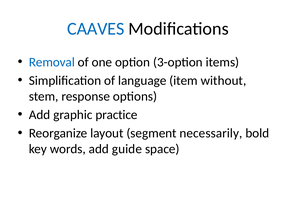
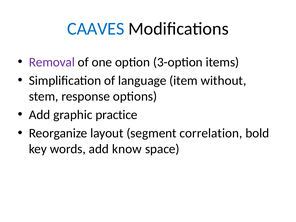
Removal colour: blue -> purple (52, 62)
necessarily: necessarily -> correlation (211, 133)
guide: guide -> know (127, 149)
